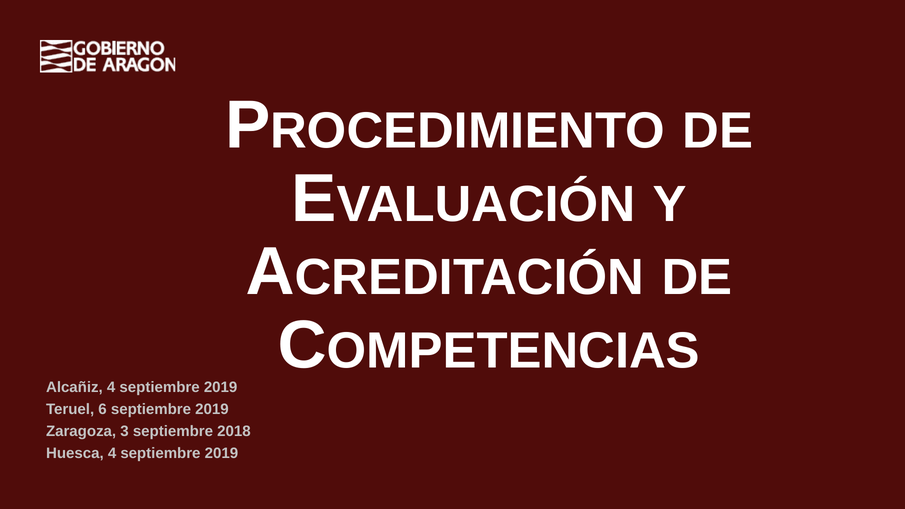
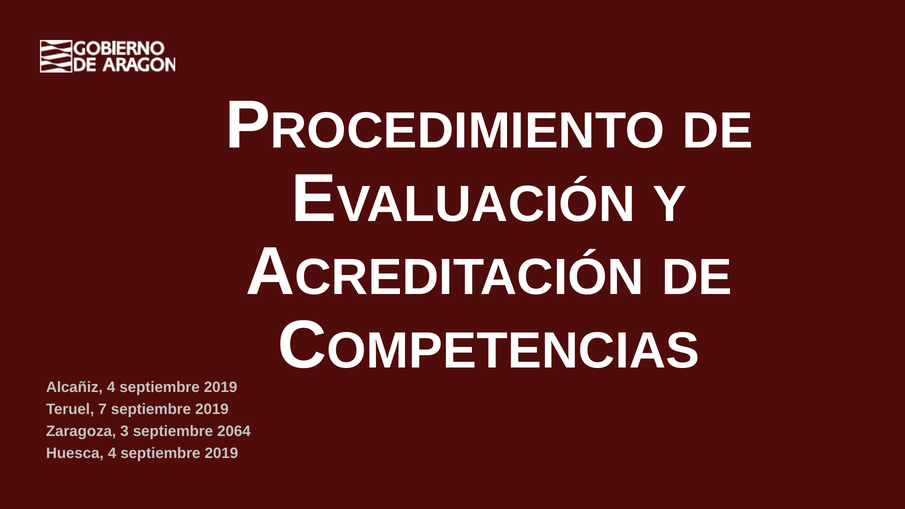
6: 6 -> 7 (103, 409)
2018: 2018 -> 2064 (234, 431)
